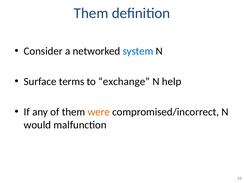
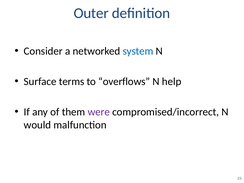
Them: Them -> Outer (91, 13)
exchange: exchange -> overflows (124, 82)
were colour: orange -> purple (99, 112)
